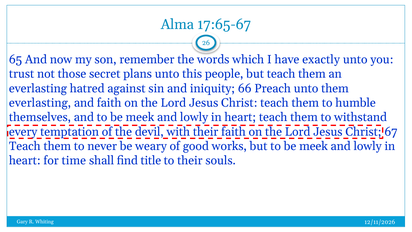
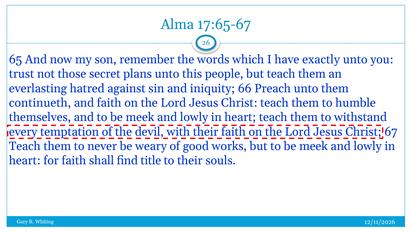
everlasting: everlasting -> continueth (40, 103)
for time: time -> faith (74, 160)
